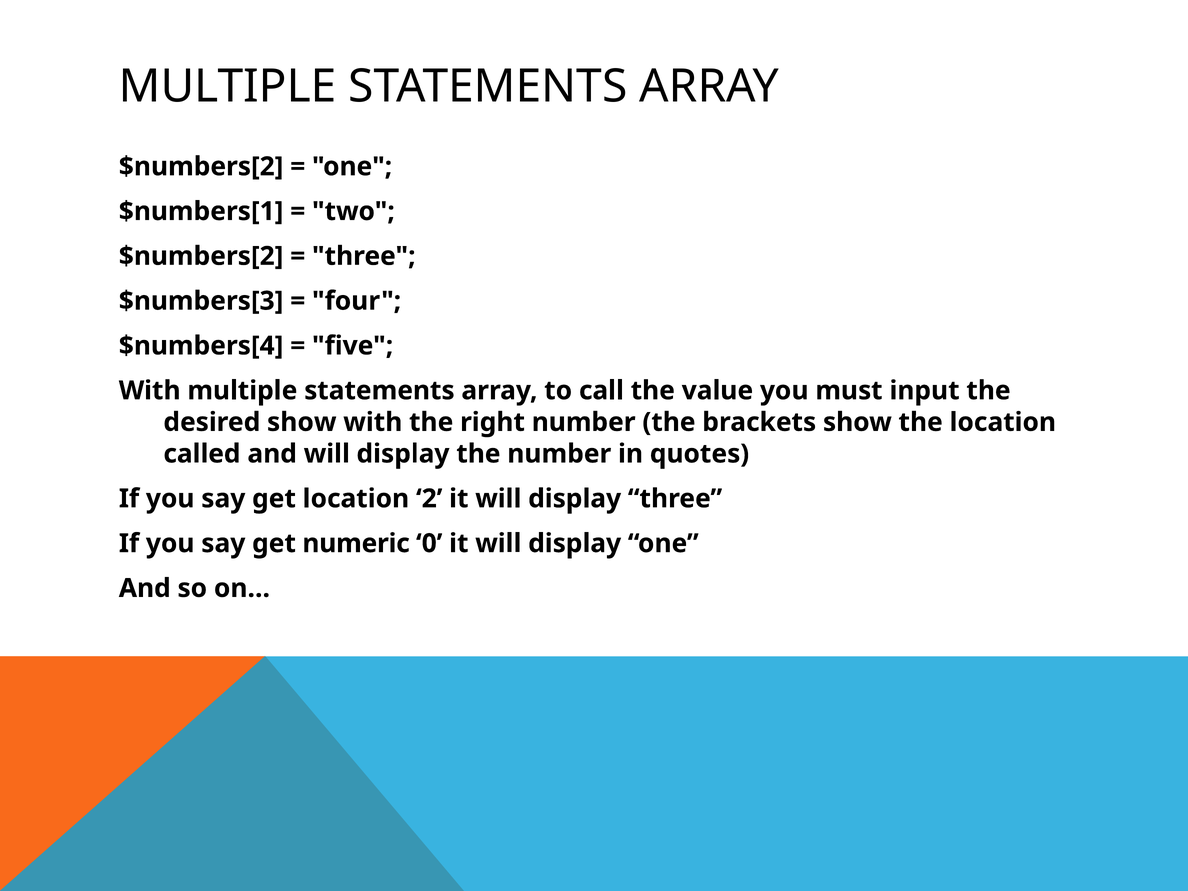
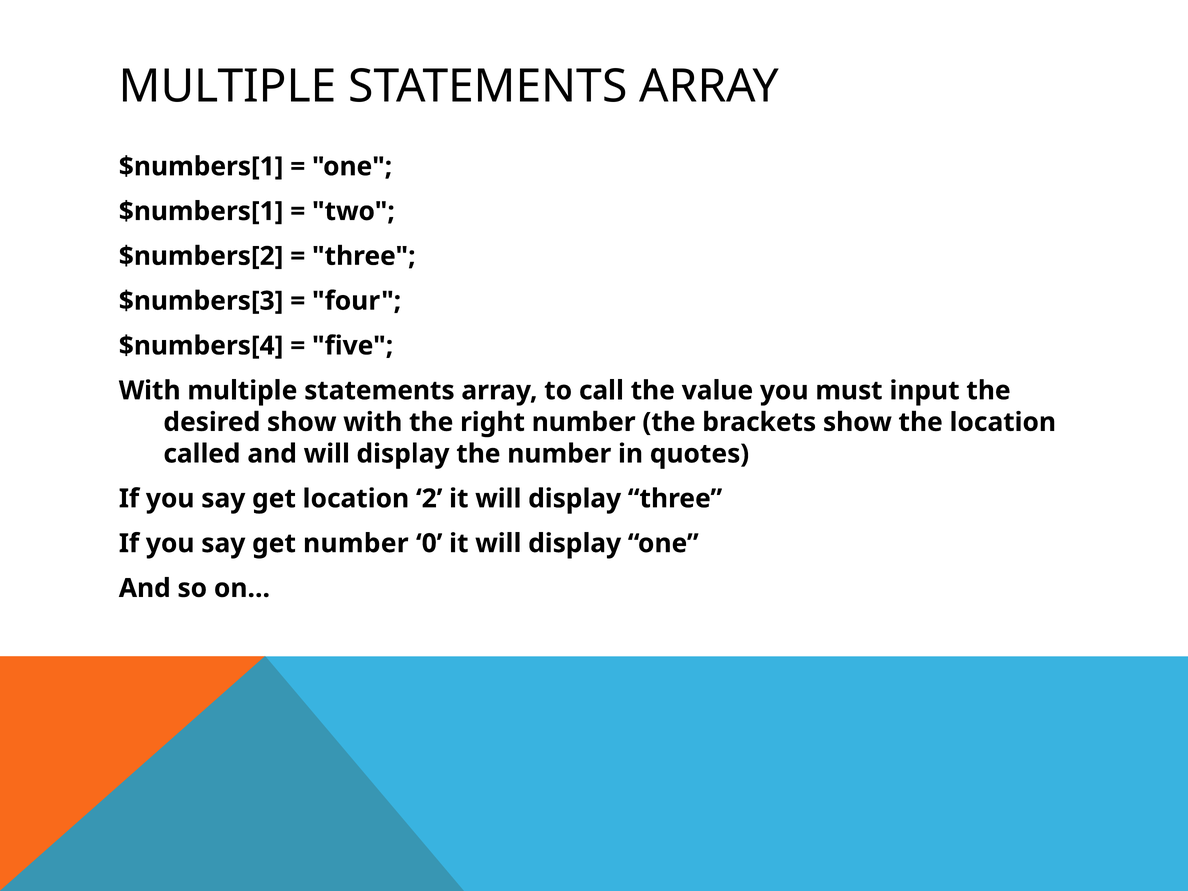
$numbers[2: $numbers[2 -> $numbers[1 (201, 167)
get numeric: numeric -> number (356, 543)
